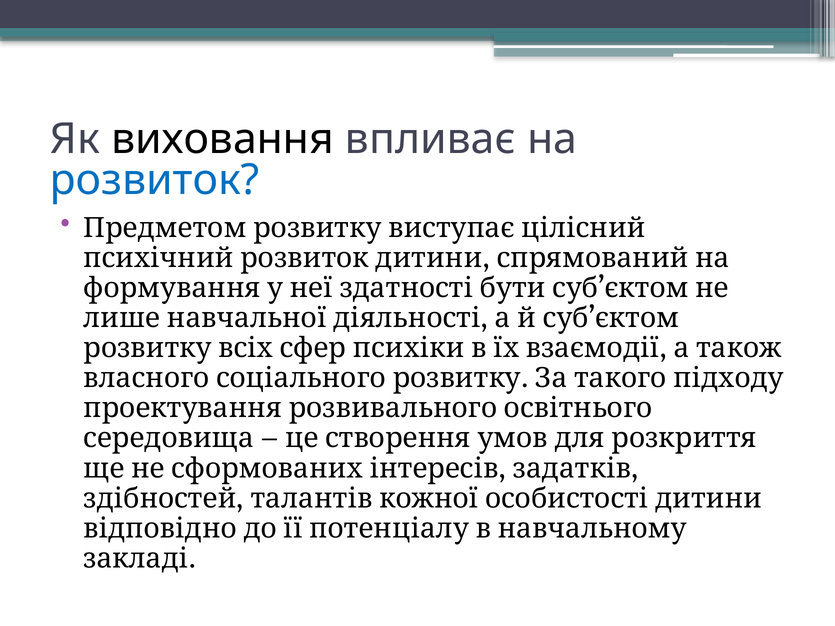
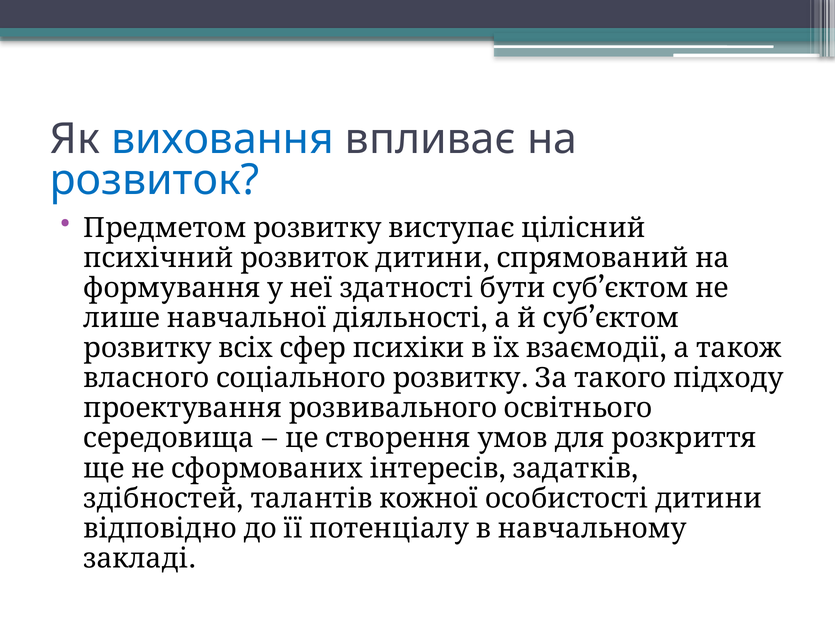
виховання colour: black -> blue (223, 139)
